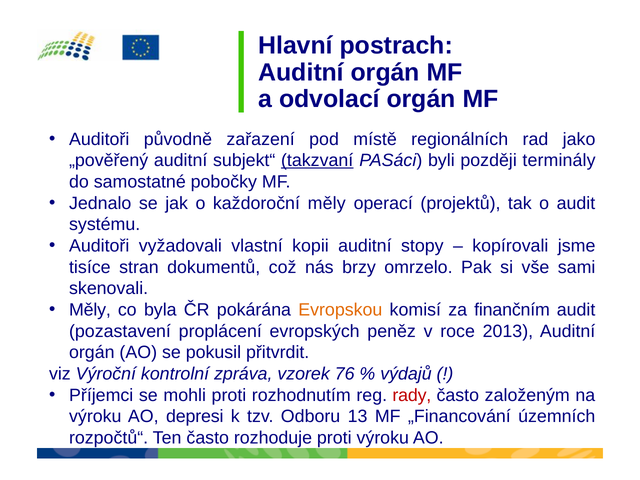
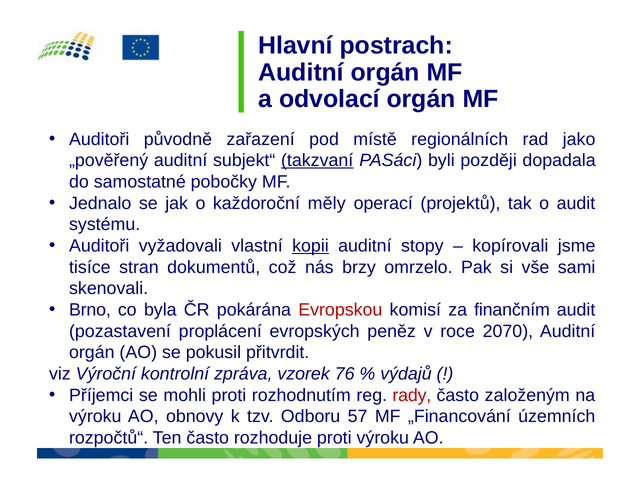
terminály: terminály -> dopadala (559, 160)
kopii underline: none -> present (310, 246)
Měly: Měly -> Brno (90, 310)
Evropskou colour: orange -> red (340, 310)
2013: 2013 -> 2070 (508, 331)
depresi: depresi -> obnovy (195, 417)
13: 13 -> 57 (358, 417)
